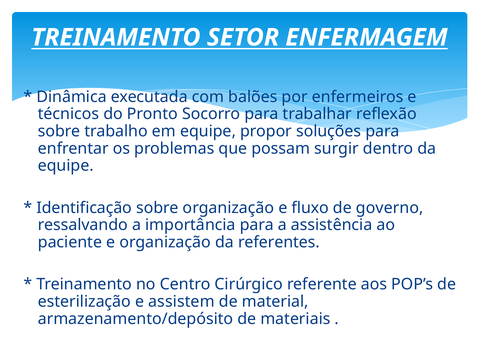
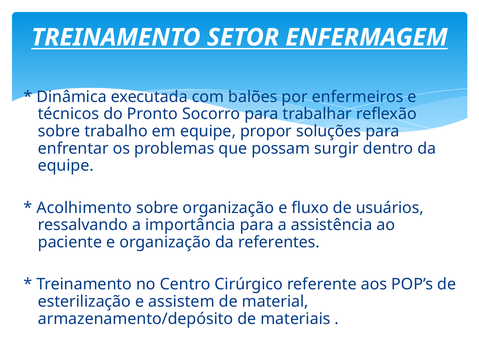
Identificação: Identificação -> Acolhimento (84, 208)
governo: governo -> usuários (390, 208)
